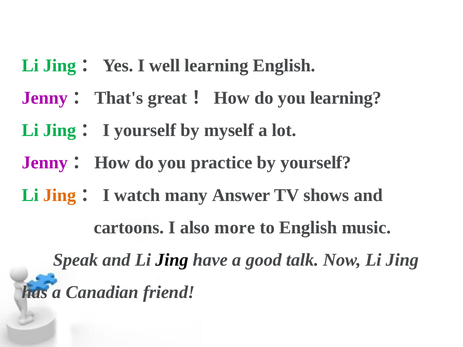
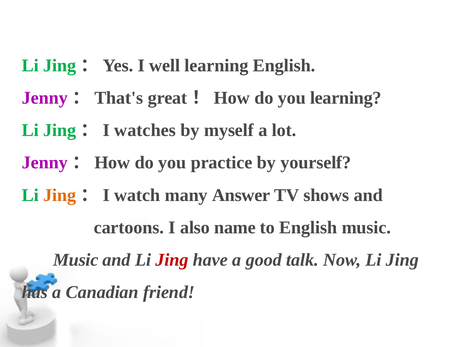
I yourself: yourself -> watches (145, 130)
more: more -> name (235, 228)
Speak: Speak -> Music (76, 260)
Jing colour: black -> red (172, 260)
